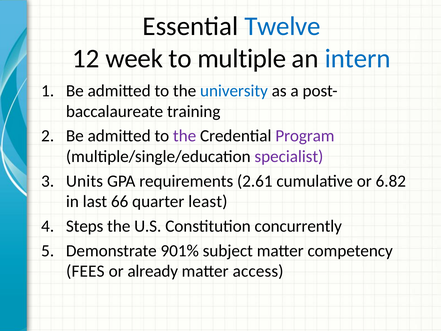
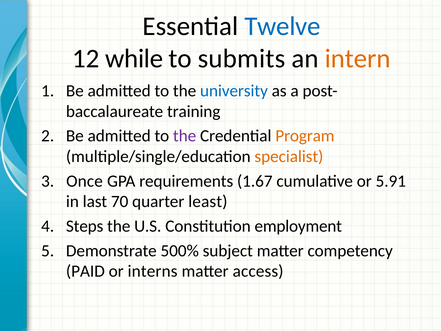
week: week -> while (134, 59)
multiple: multiple -> submits (241, 59)
intern colour: blue -> orange (358, 59)
Program colour: purple -> orange (305, 136)
specialist colour: purple -> orange (289, 156)
Units: Units -> Once (85, 181)
2.61: 2.61 -> 1.67 (255, 181)
6.82: 6.82 -> 5.91 (391, 181)
66: 66 -> 70 (120, 201)
concurrently: concurrently -> employment (298, 226)
901%: 901% -> 500% (180, 251)
FEES: FEES -> PAID (85, 271)
already: already -> interns (153, 271)
